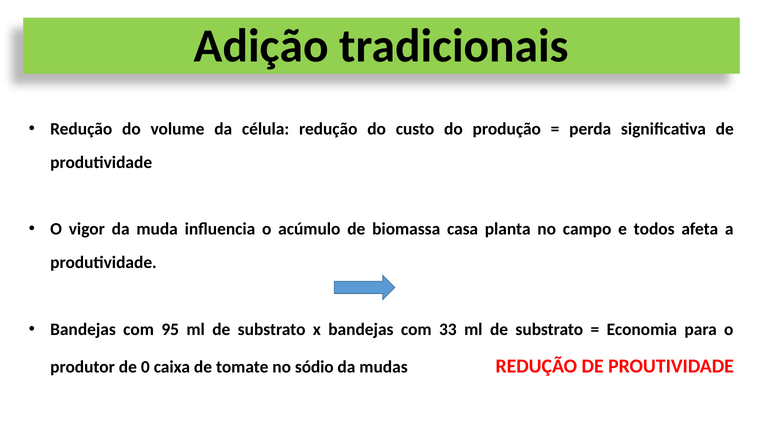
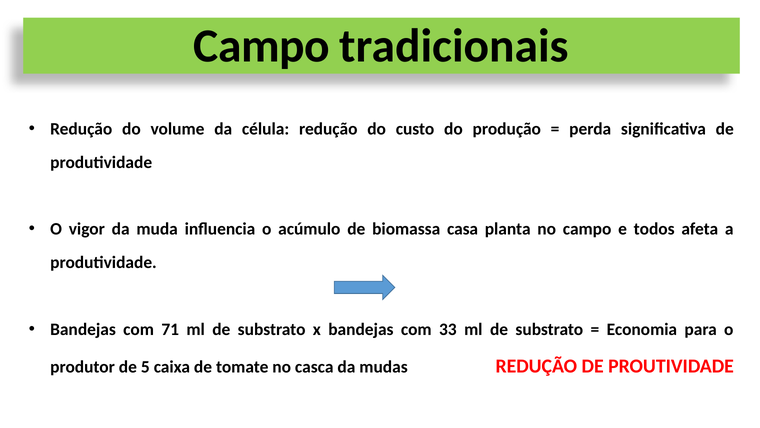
Adição: Adição -> Campo (262, 46)
95: 95 -> 71 (170, 329)
0: 0 -> 5 (145, 367)
sódio: sódio -> casca (314, 367)
